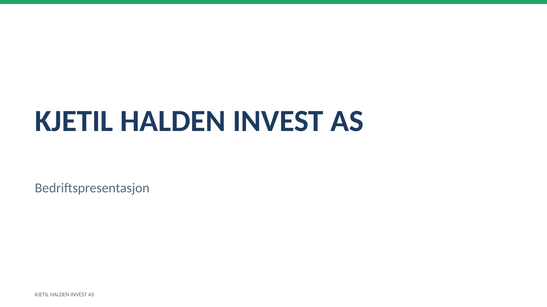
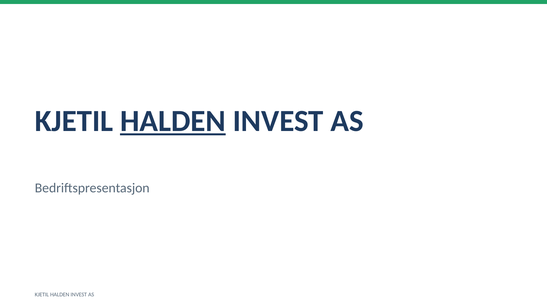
HALDEN underline: none -> present (173, 121)
